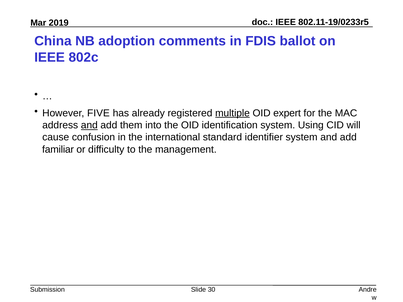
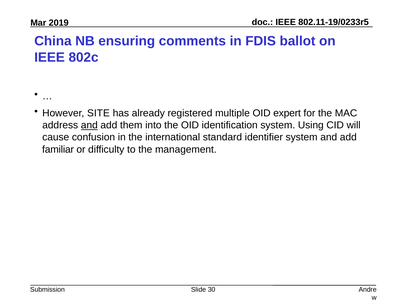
adoption: adoption -> ensuring (127, 41)
FIVE: FIVE -> SITE (98, 113)
multiple underline: present -> none (233, 113)
